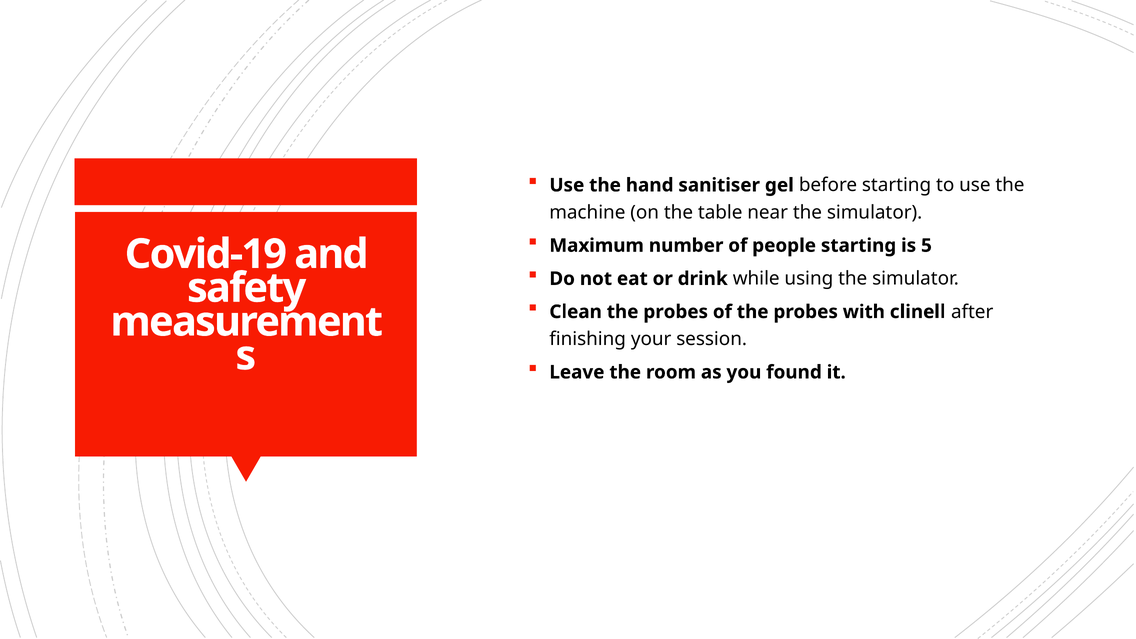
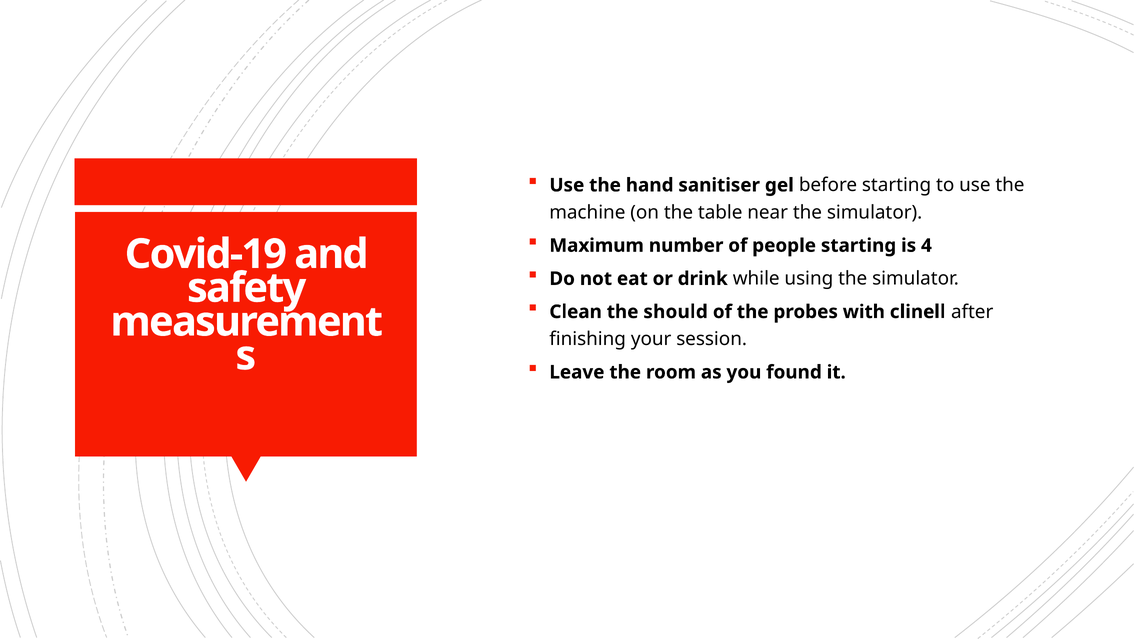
5: 5 -> 4 (926, 246)
Clean the probes: probes -> should (676, 312)
